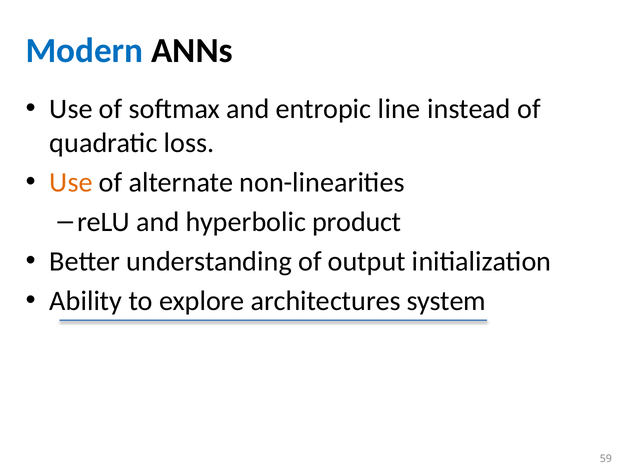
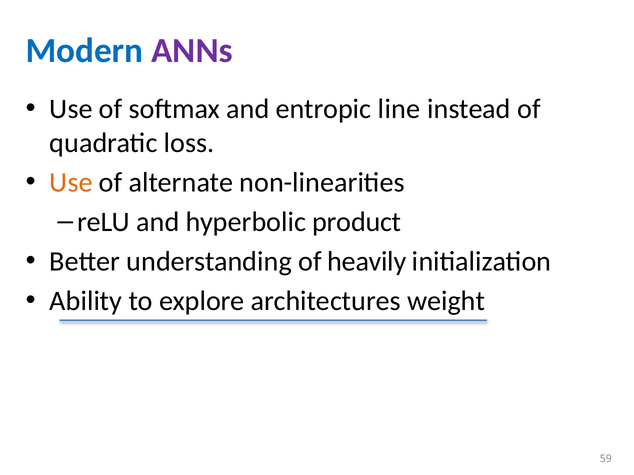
ANNs colour: black -> purple (192, 51)
output: output -> heavily (367, 262)
system: system -> weight (446, 301)
